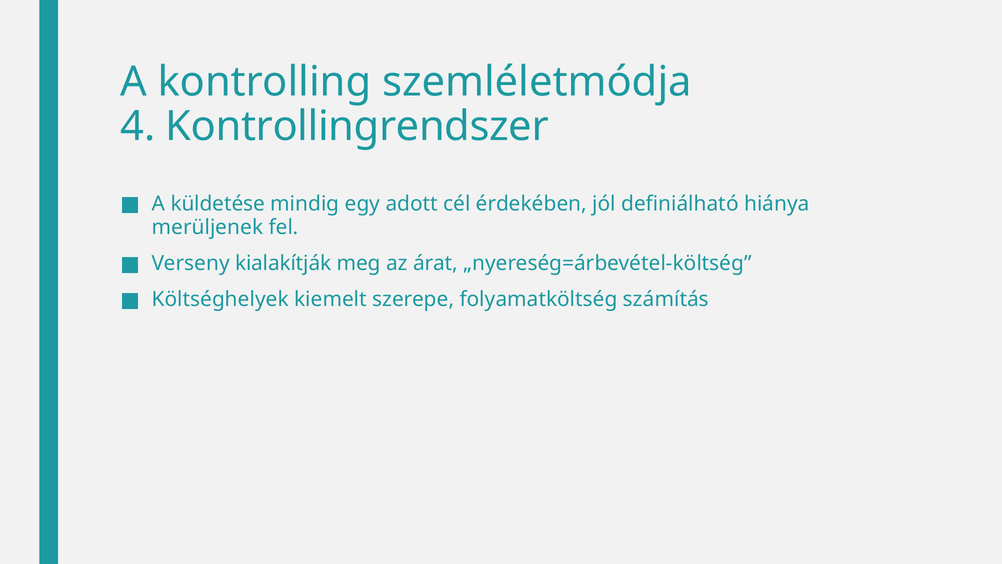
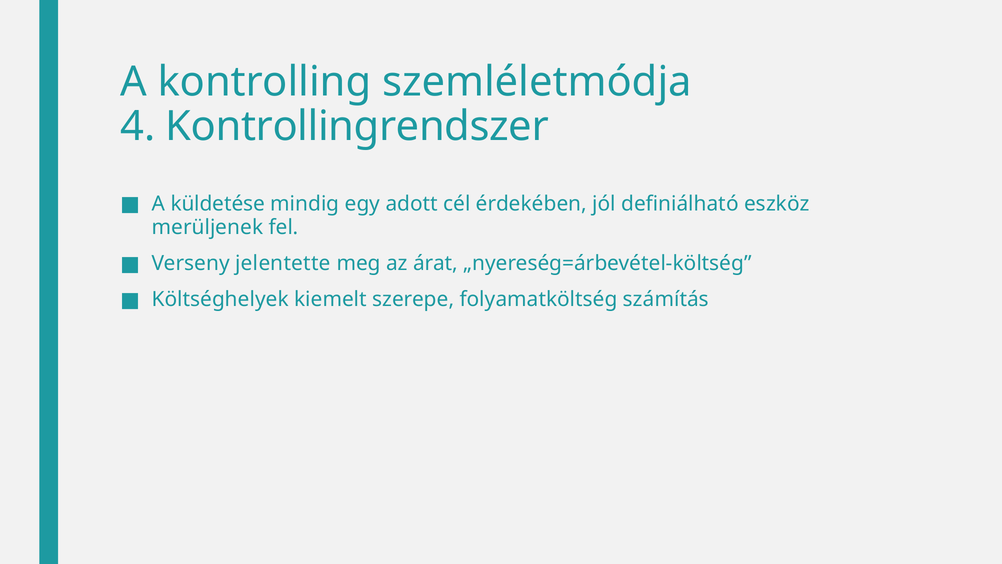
hiánya: hiánya -> eszköz (777, 204)
kialakítják: kialakítják -> jelentette (283, 263)
